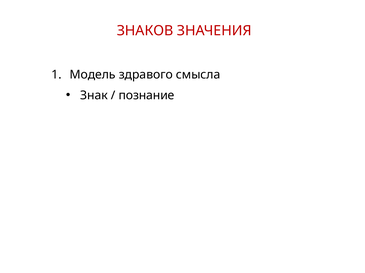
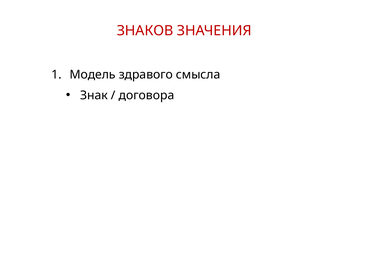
познание: познание -> договора (146, 96)
